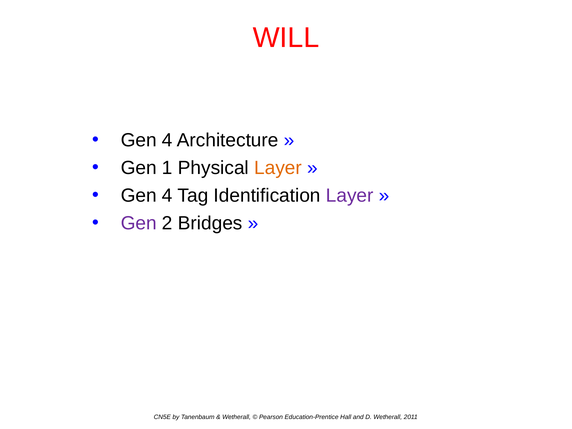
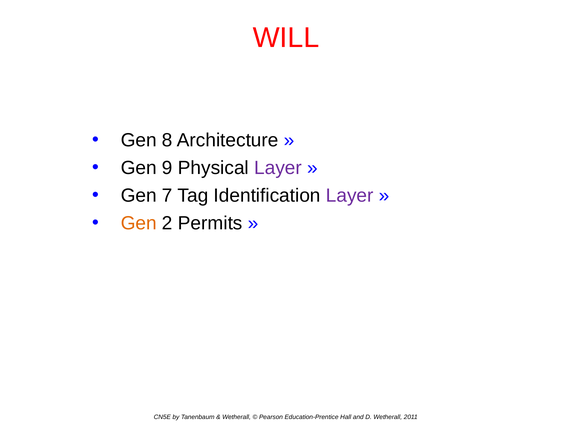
4: 4 -> 8 (167, 140)
1: 1 -> 9 (167, 168)
Layer colour: orange -> purple (278, 168)
4: 4 -> 7 (167, 195)
Gen colour: purple -> orange (139, 223)
Bridges: Bridges -> Permits (210, 223)
